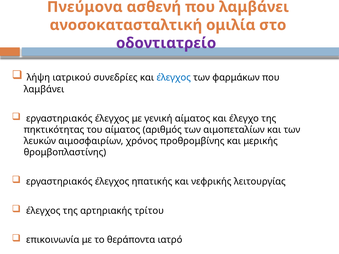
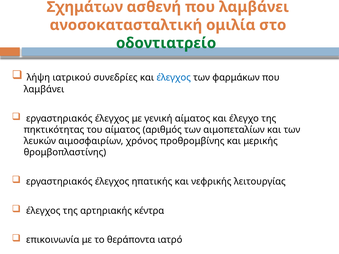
Πνεύμονα: Πνεύμονα -> Σχημάτων (85, 7)
οδοντιατρείο colour: purple -> green (166, 43)
τρίτου: τρίτου -> κέντρα (149, 211)
